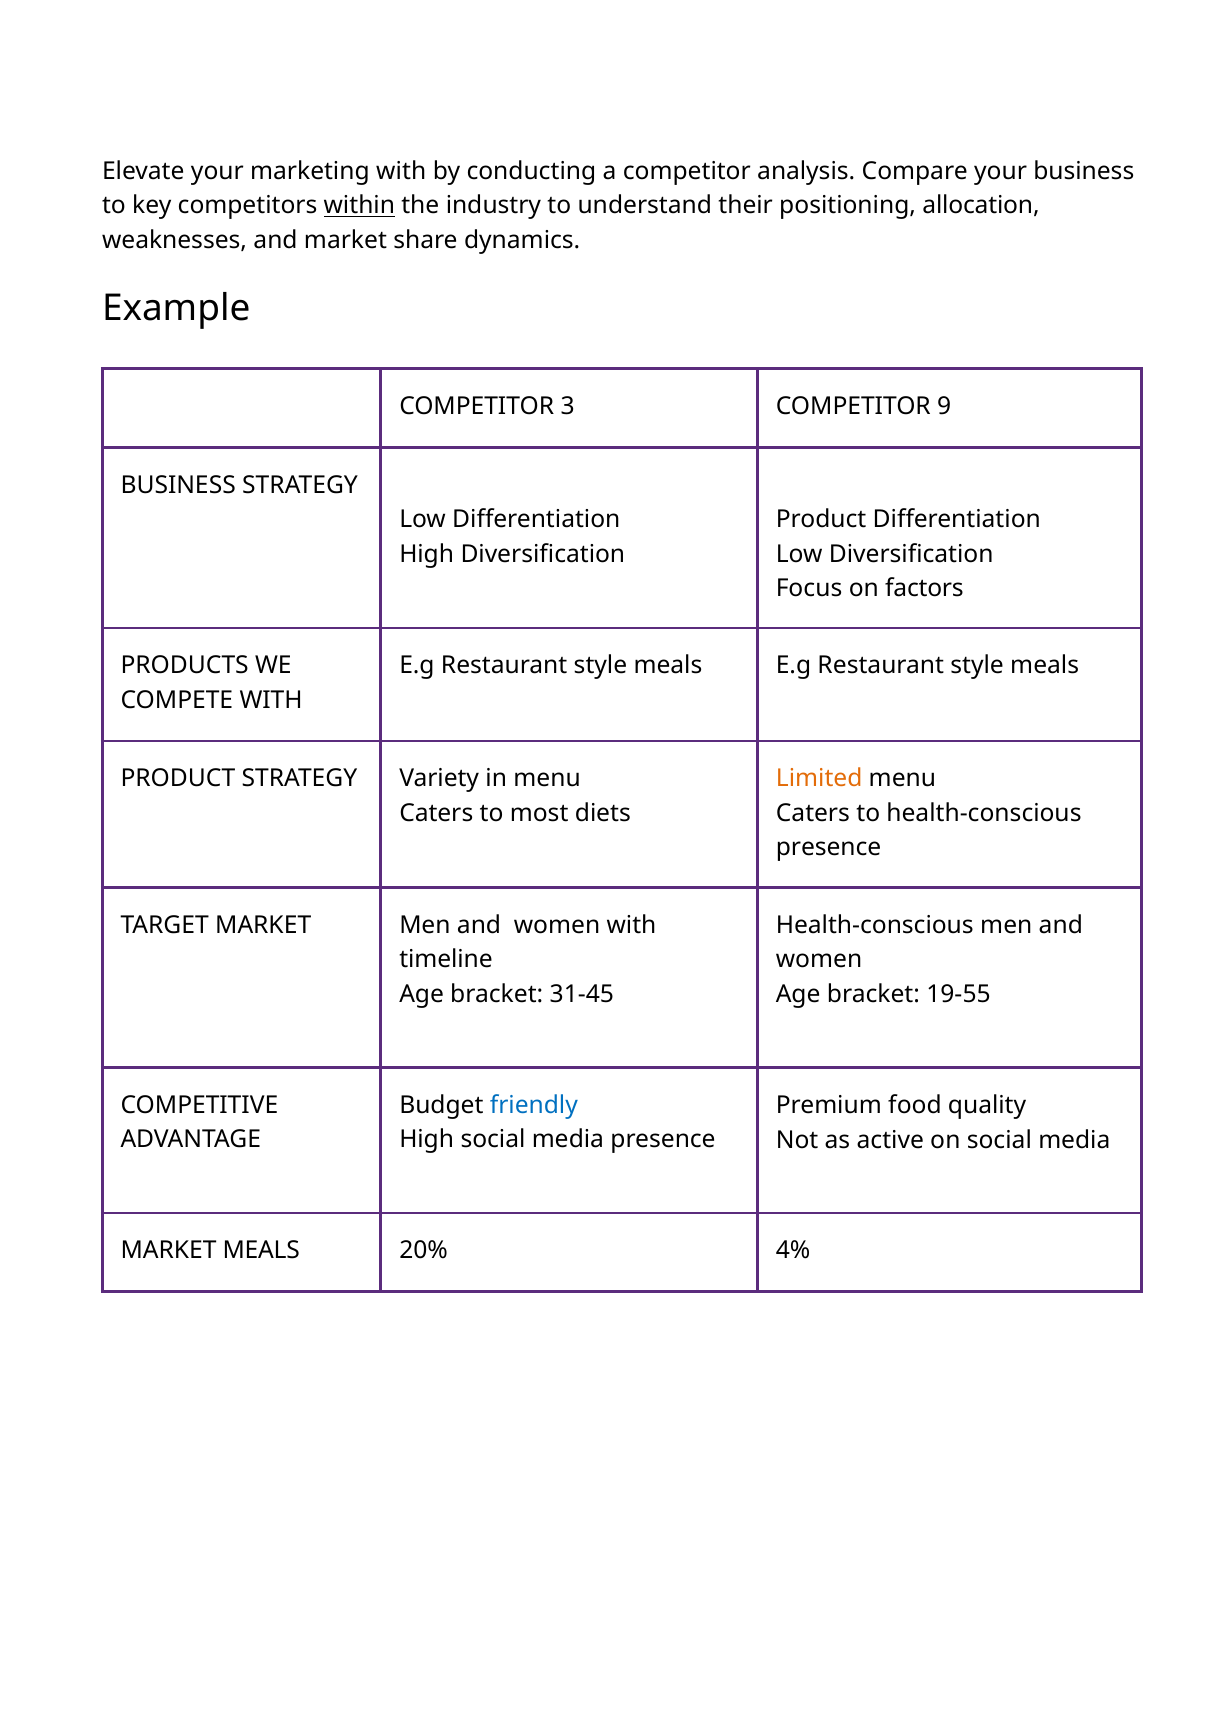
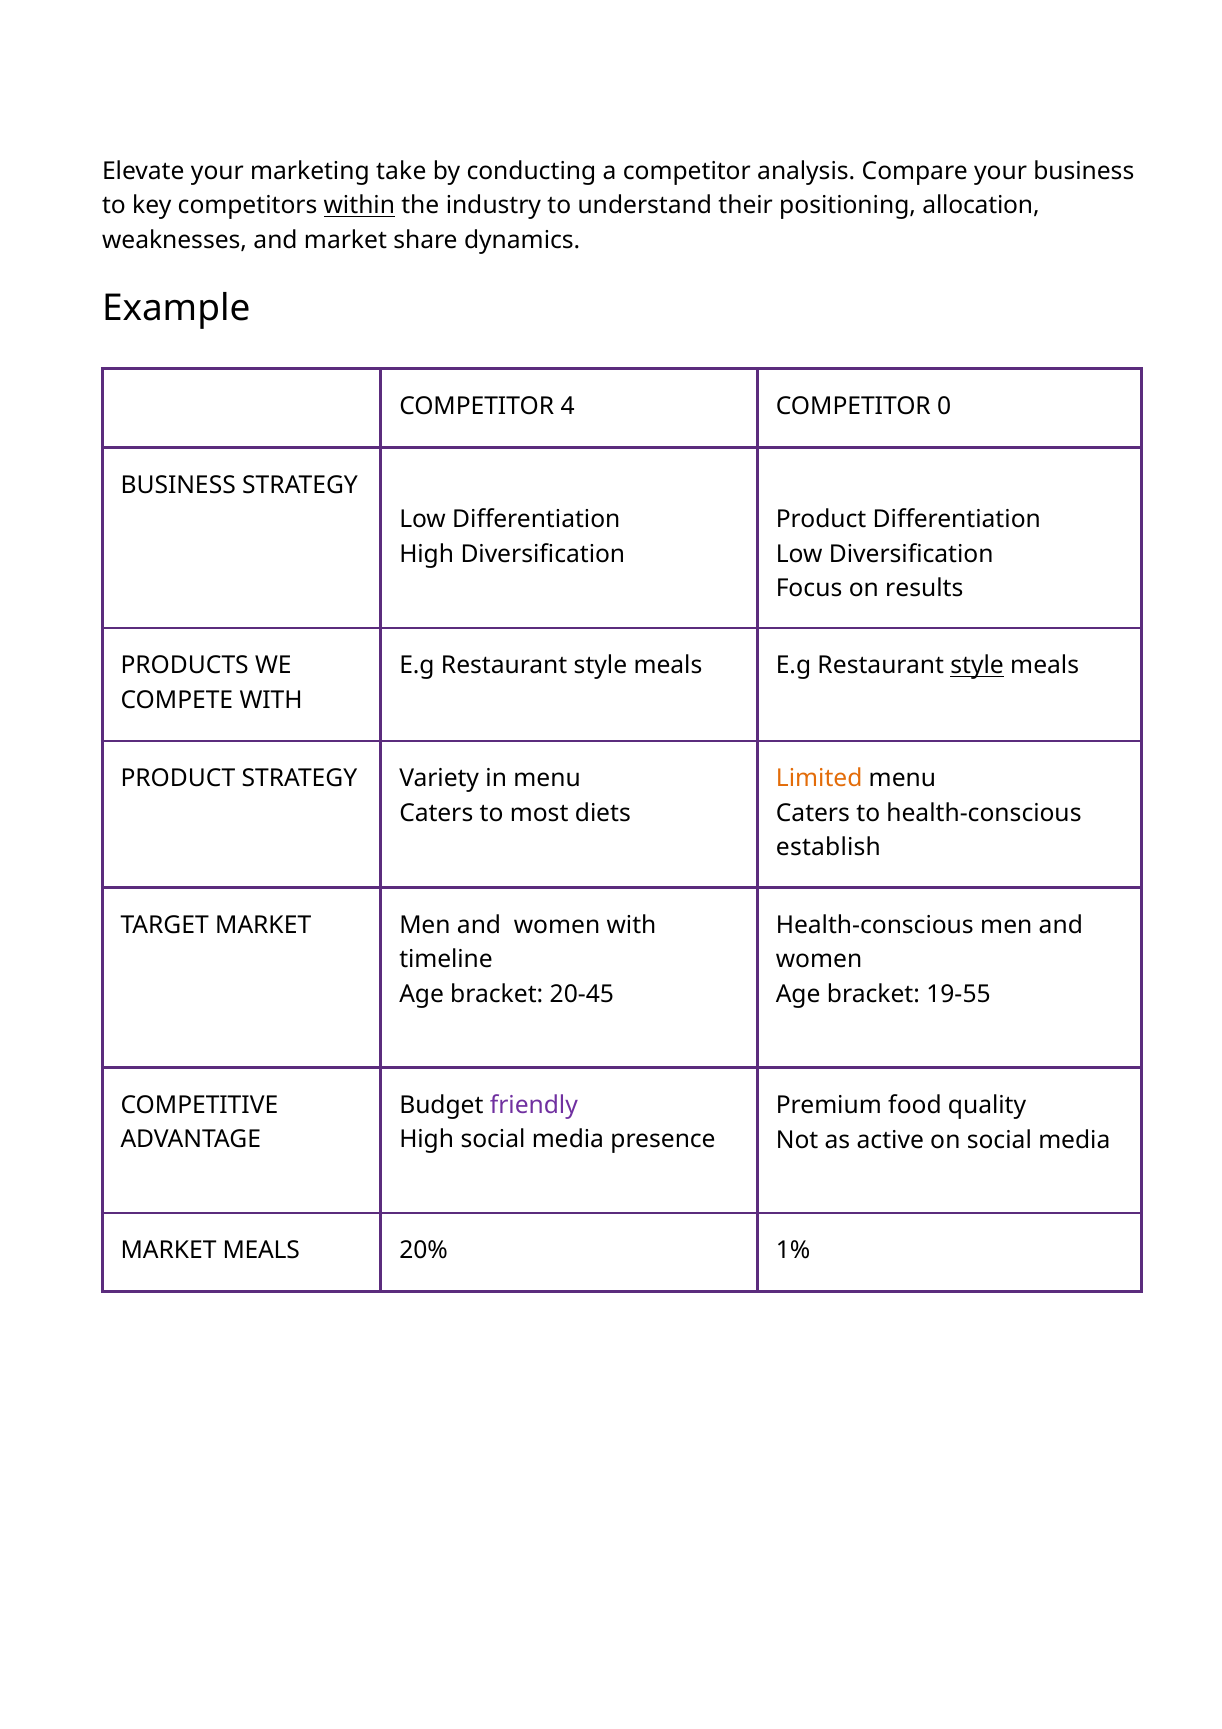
marketing with: with -> take (401, 171)
3: 3 -> 4 (568, 406)
9: 9 -> 0 (944, 406)
factors: factors -> results (924, 588)
style underline: none -> present (977, 666)
presence: presence -> establish (828, 848)
31-45: 31-45 -> 20-45 (582, 994)
friendly colour: blue -> purple (534, 1106)
4%: 4% -> 1% (793, 1251)
